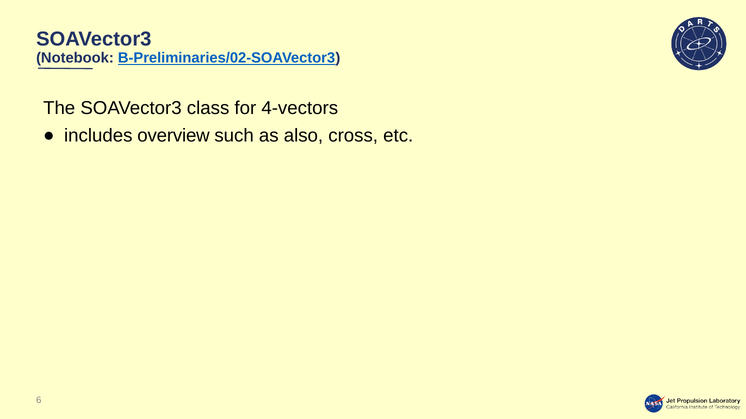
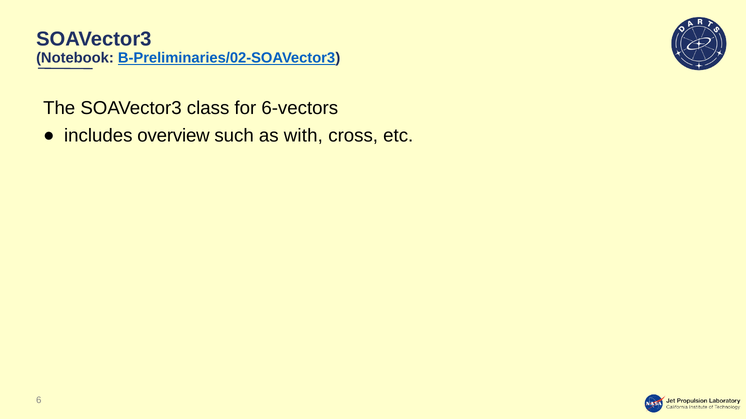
4-vectors: 4-vectors -> 6-vectors (300, 108)
also: also -> with (303, 136)
